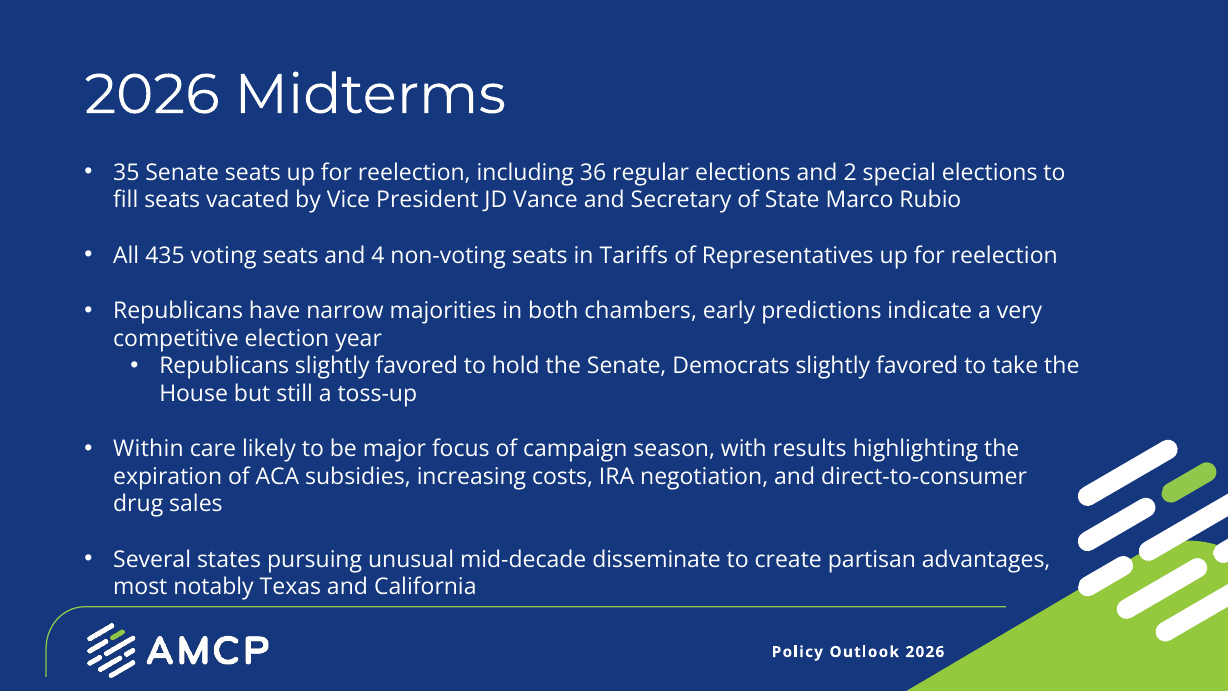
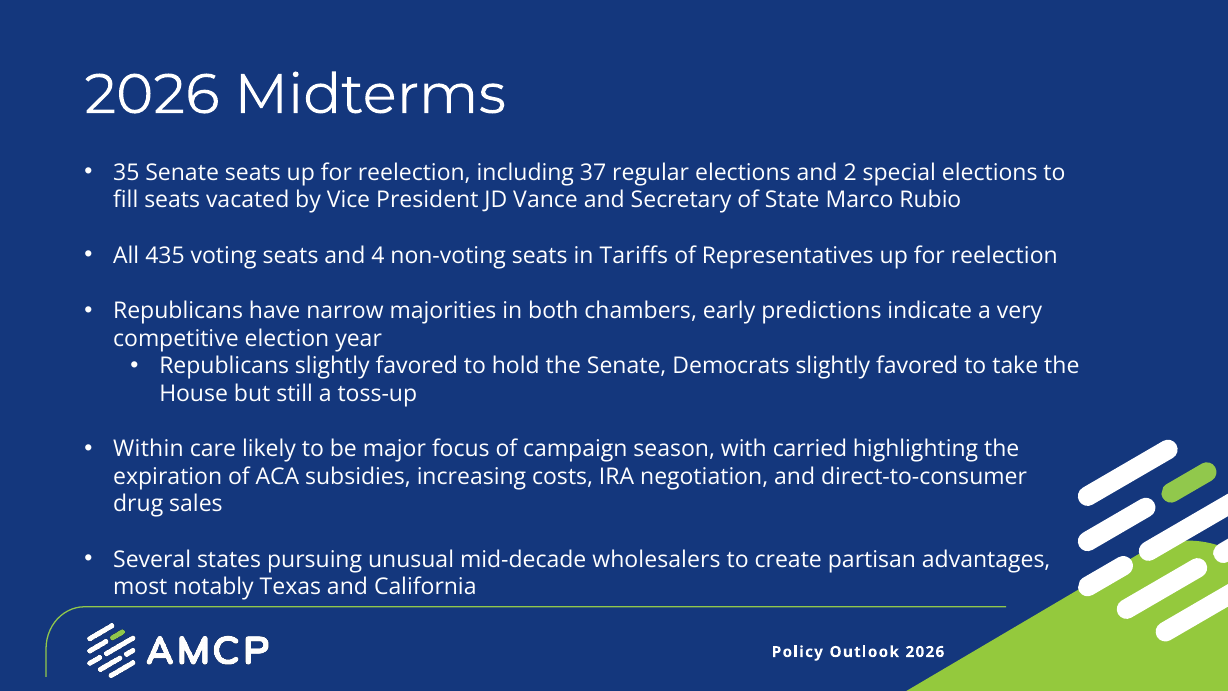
36: 36 -> 37 (593, 173)
results: results -> carried (810, 449)
disseminate: disseminate -> wholesalers (656, 559)
